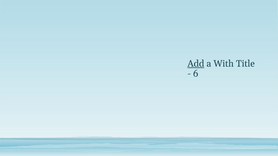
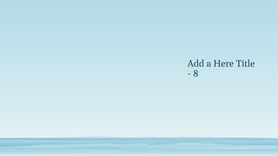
Add underline: present -> none (196, 64)
With: With -> Here (224, 64)
6: 6 -> 8 (196, 74)
